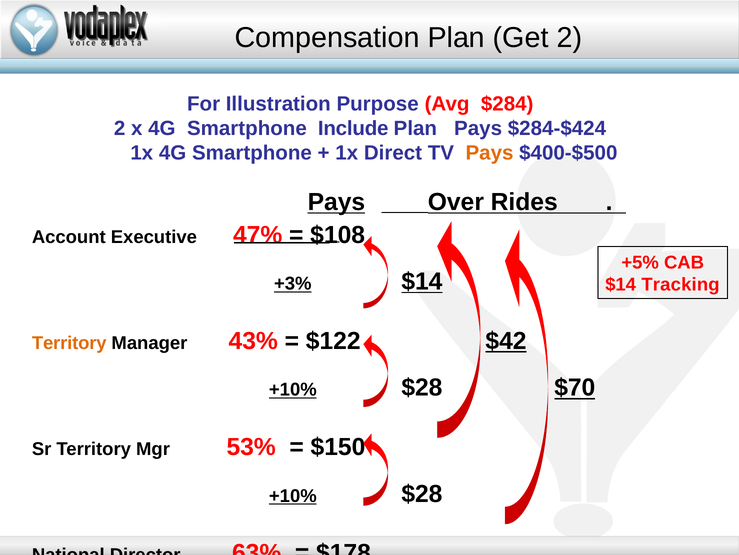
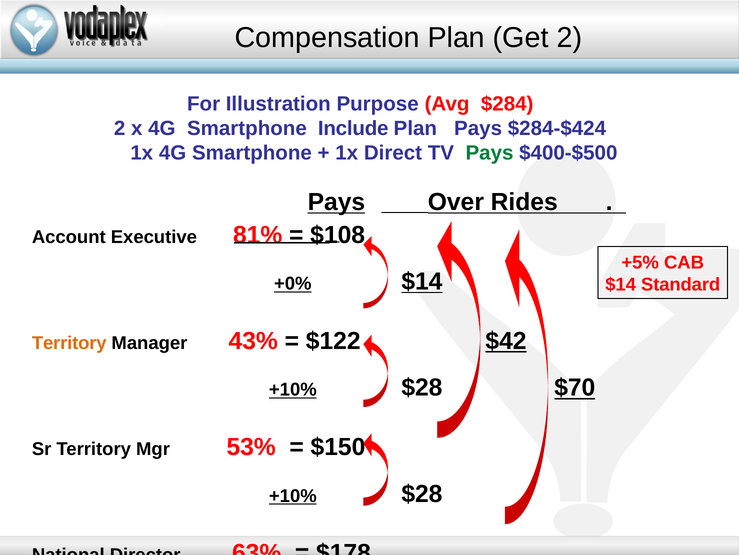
Pays colour: orange -> green (490, 153)
47%: 47% -> 81% (258, 235)
+3%: +3% -> +0% (293, 283)
Tracking: Tracking -> Standard (681, 284)
